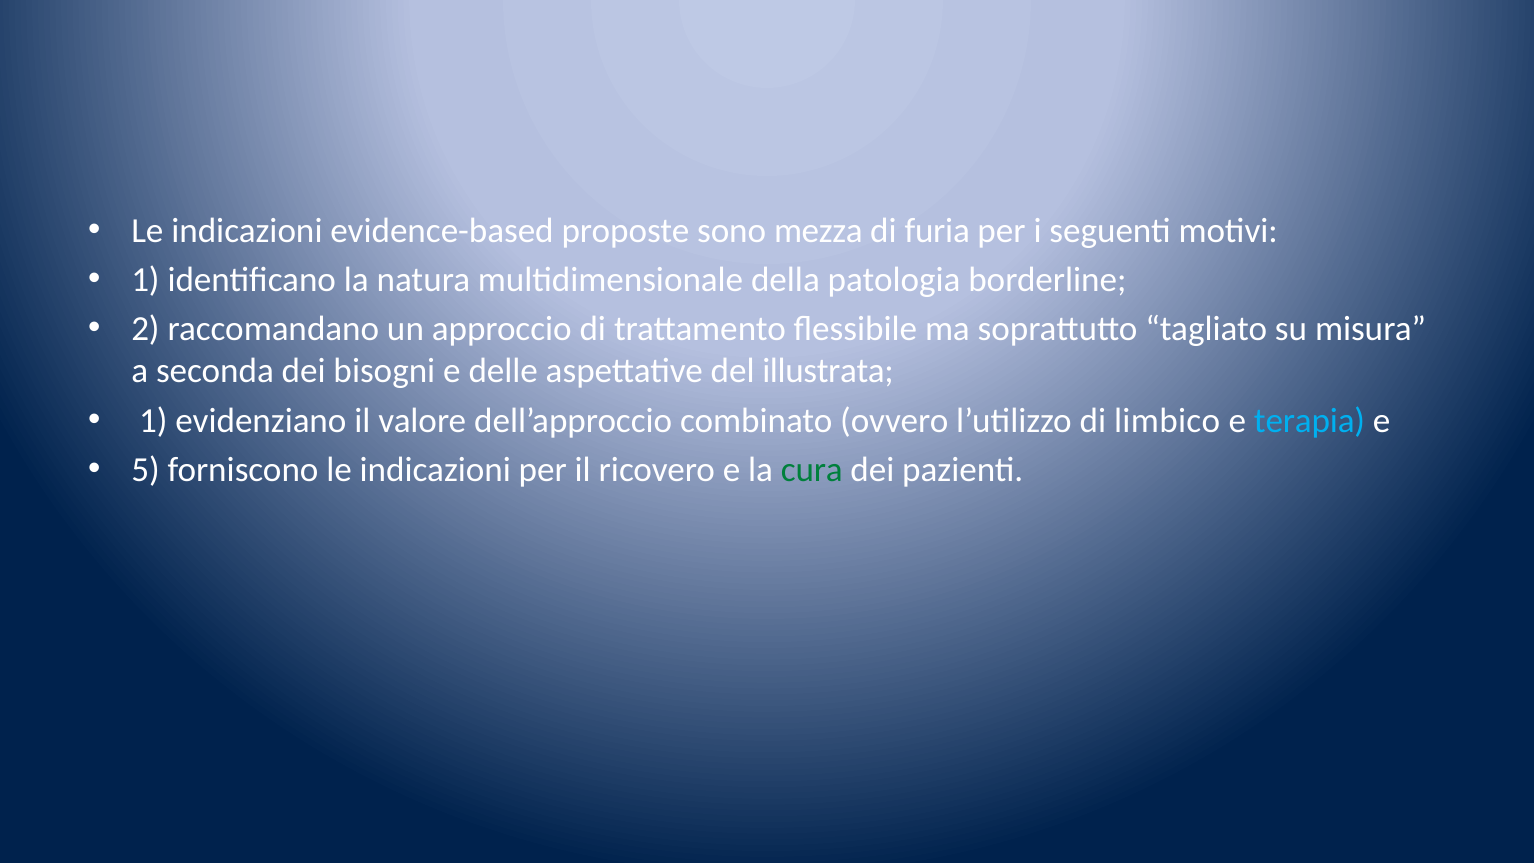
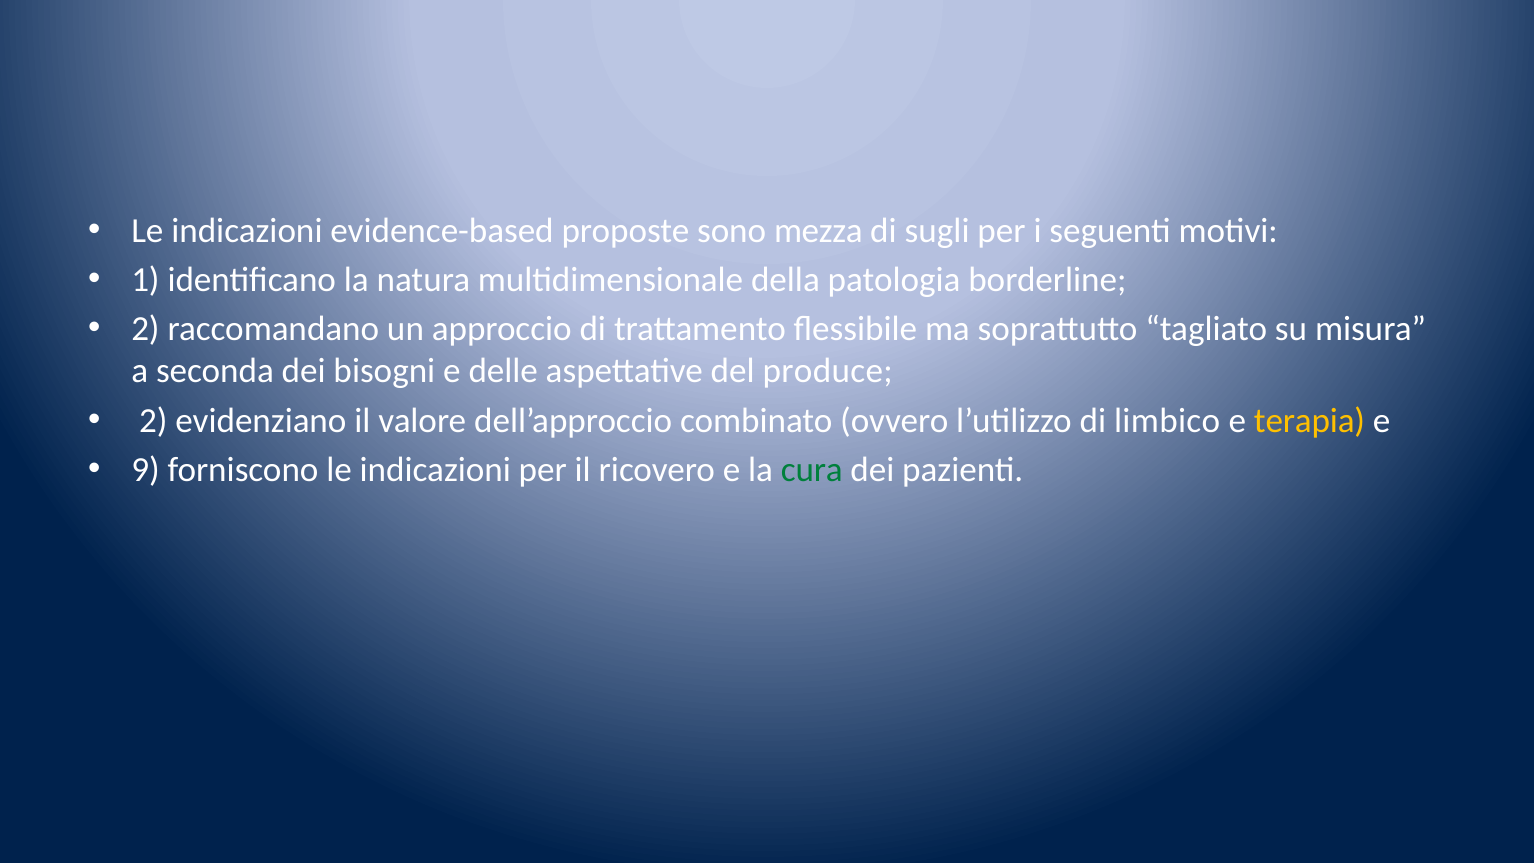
furia: furia -> sugli (937, 231)
illustrata: illustrata -> produce (828, 371)
1: 1 -> 2 (153, 420)
terapia colour: light blue -> yellow (1310, 420)
5: 5 -> 9 (146, 470)
